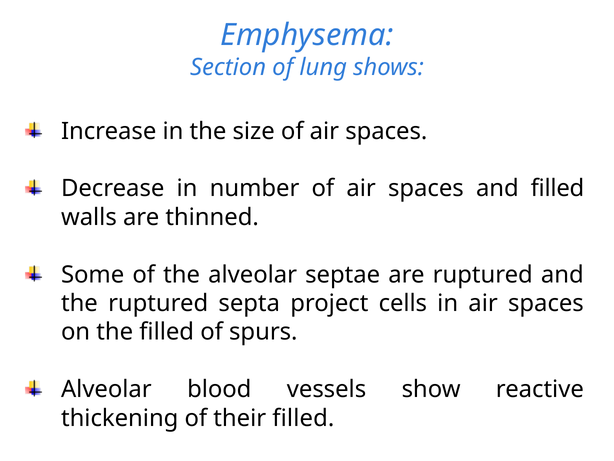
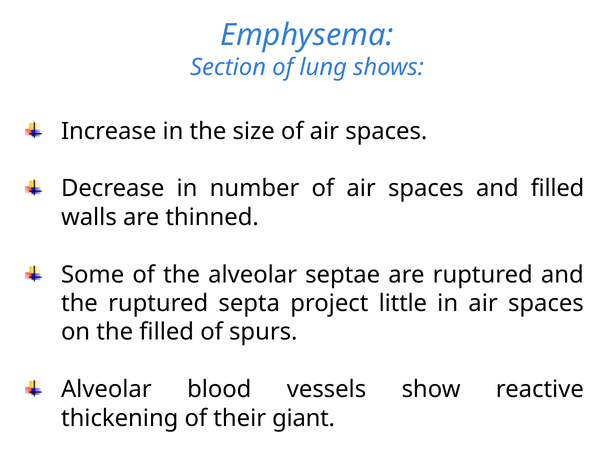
cells: cells -> little (403, 303)
their filled: filled -> giant (304, 418)
